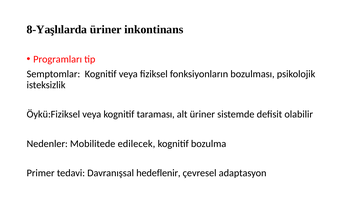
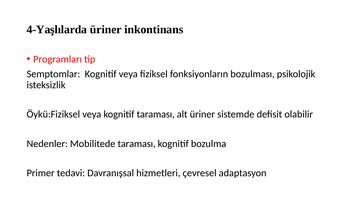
8-Yaşlılarda: 8-Yaşlılarda -> 4-Yaşlılarda (57, 29)
Mobilitede edilecek: edilecek -> taraması (137, 144)
hedeflenir: hedeflenir -> hizmetleri (158, 173)
